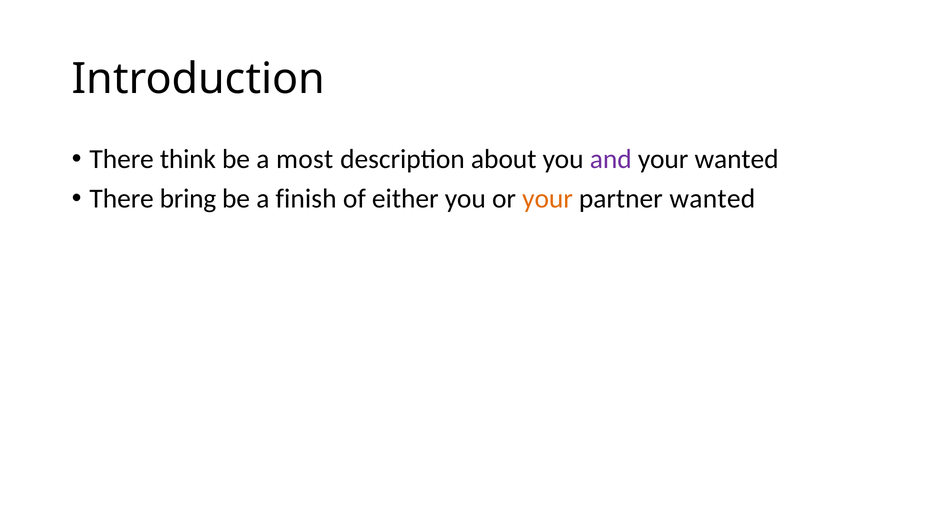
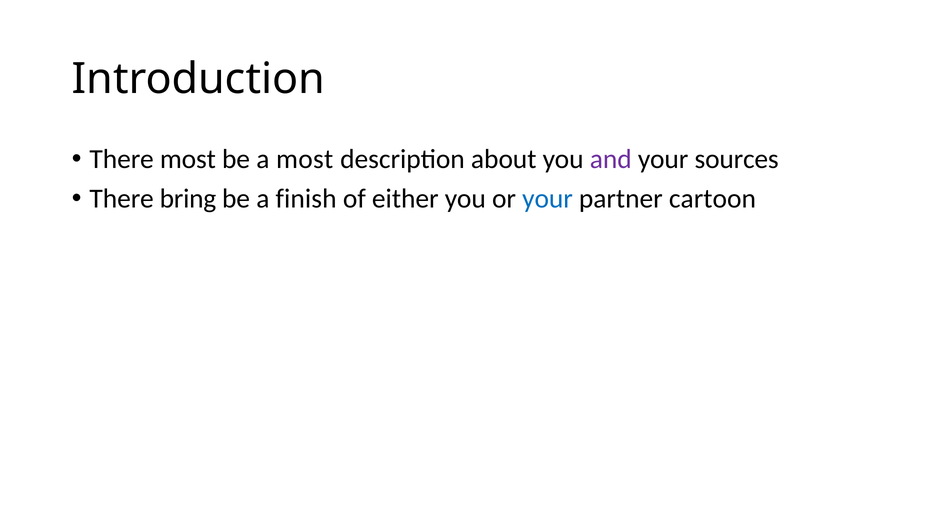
There think: think -> most (188, 159)
your wanted: wanted -> sources (737, 159)
your colour: orange -> blue (548, 199)
partner wanted: wanted -> cartoon (712, 199)
